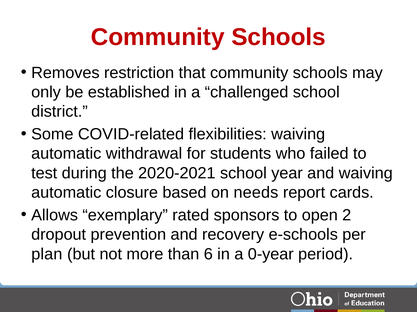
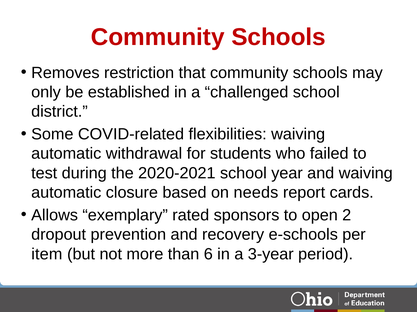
plan: plan -> item (47, 255)
0-year: 0-year -> 3-year (271, 255)
